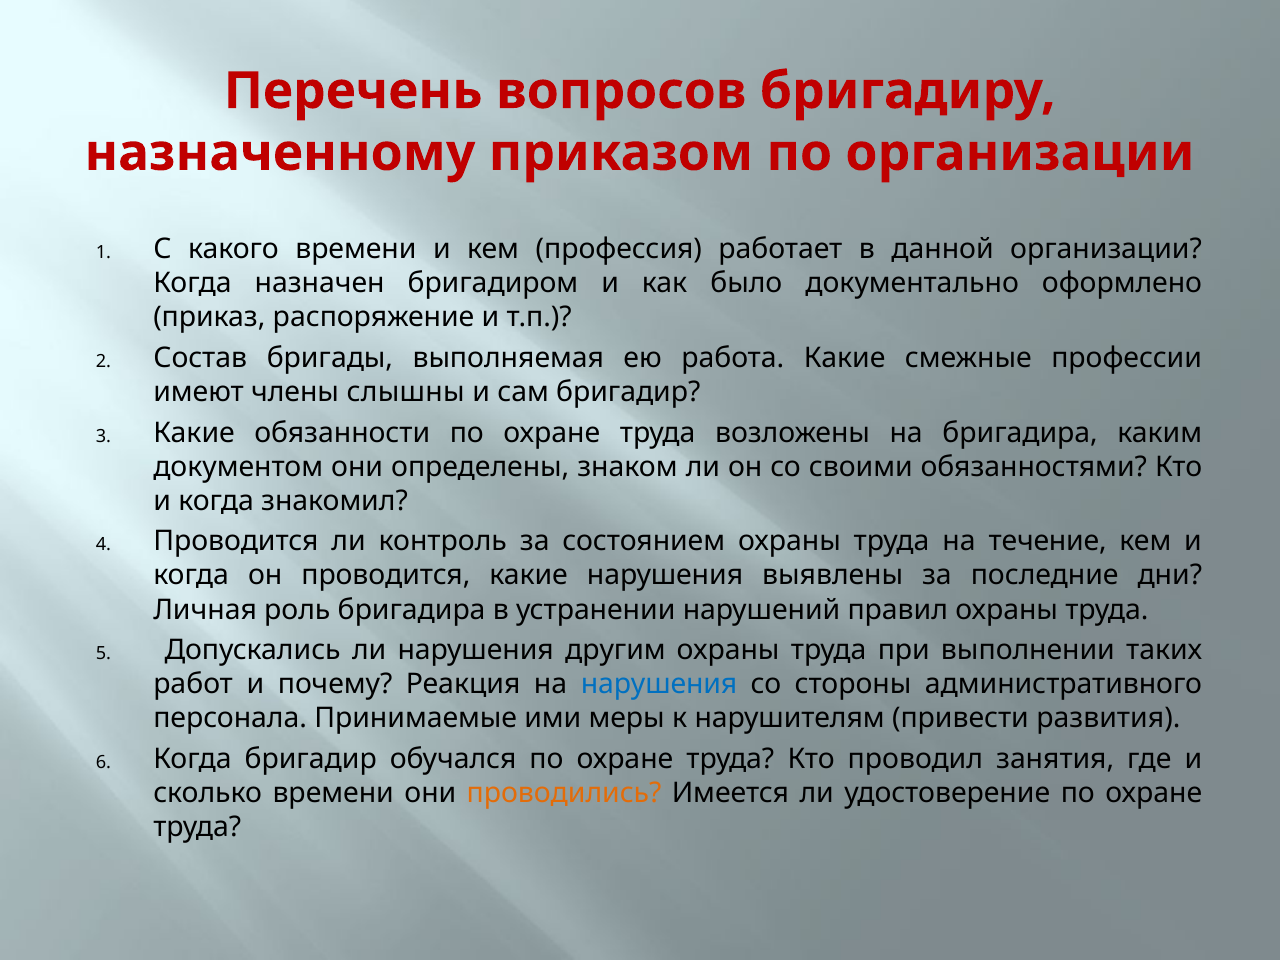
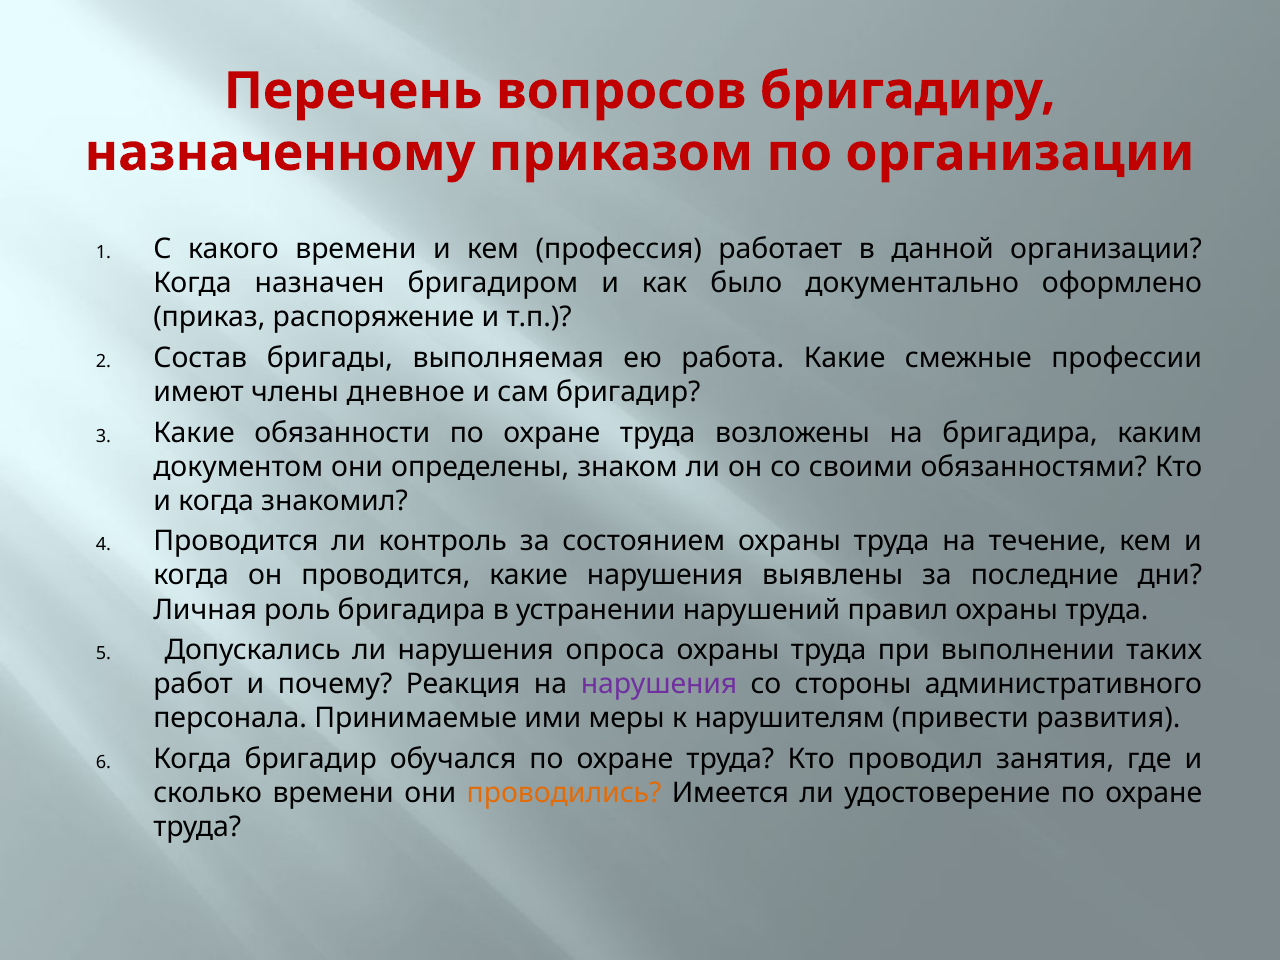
слышны: слышны -> дневное (406, 392)
другим: другим -> опроса (615, 650)
нарушения colour: blue -> purple (659, 684)
